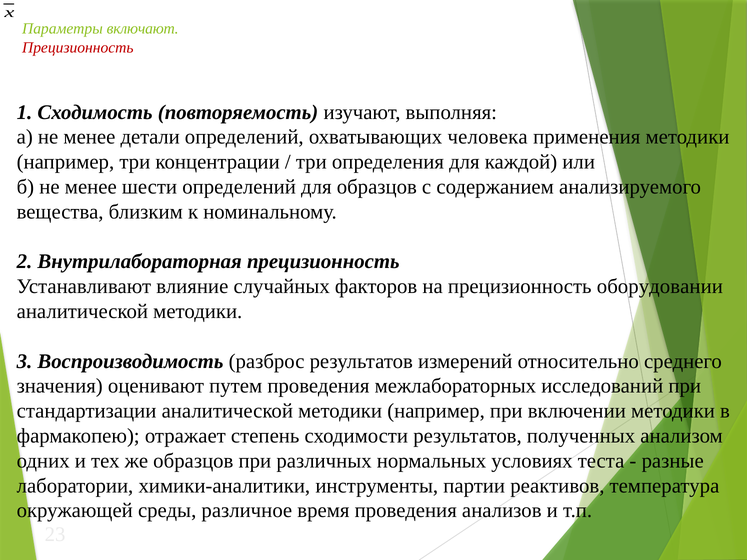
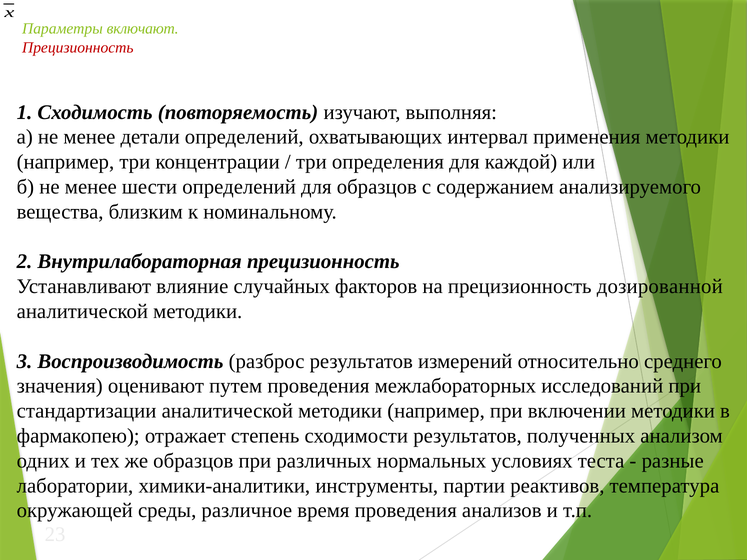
человека: человека -> интервал (488, 137)
оборудовании: оборудовании -> дозированной (660, 287)
